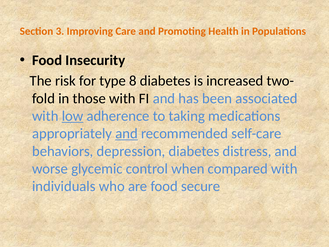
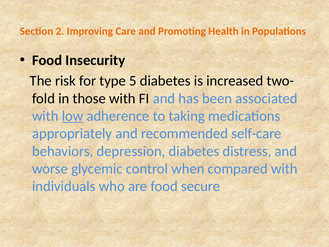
3: 3 -> 2 (60, 31)
8: 8 -> 5 (133, 81)
and underline: present -> none (127, 133)
